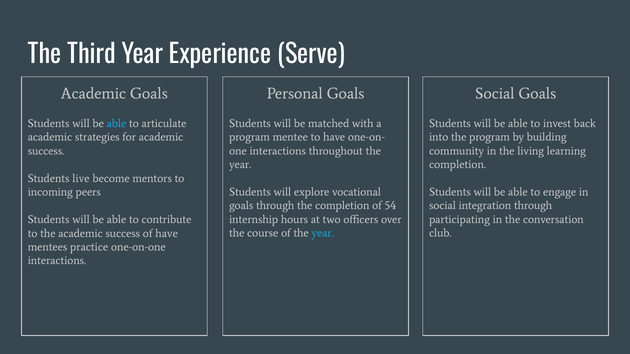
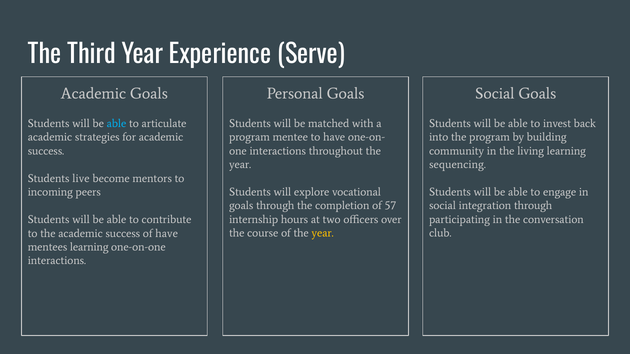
completion: completion -> sequencing (457, 165)
54: 54 -> 57 (390, 206)
year colour: light blue -> yellow (323, 233)
mentees practice: practice -> learning (89, 247)
